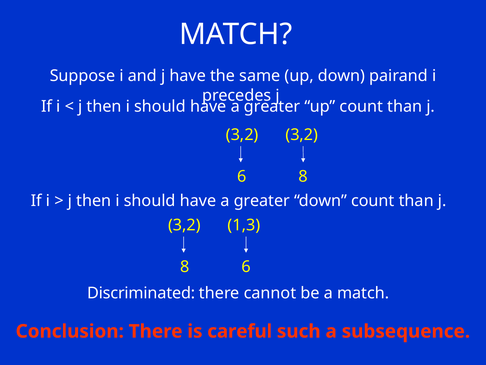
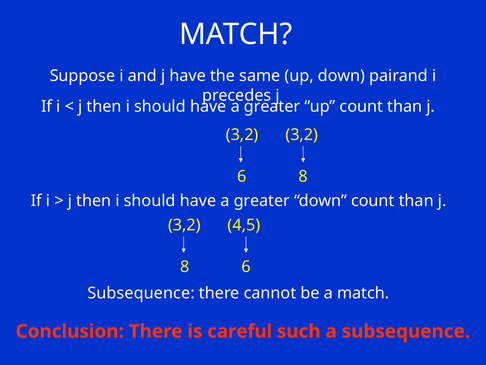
1,3: 1,3 -> 4,5 (244, 225)
Discriminated: Discriminated -> Subsequence (141, 293)
